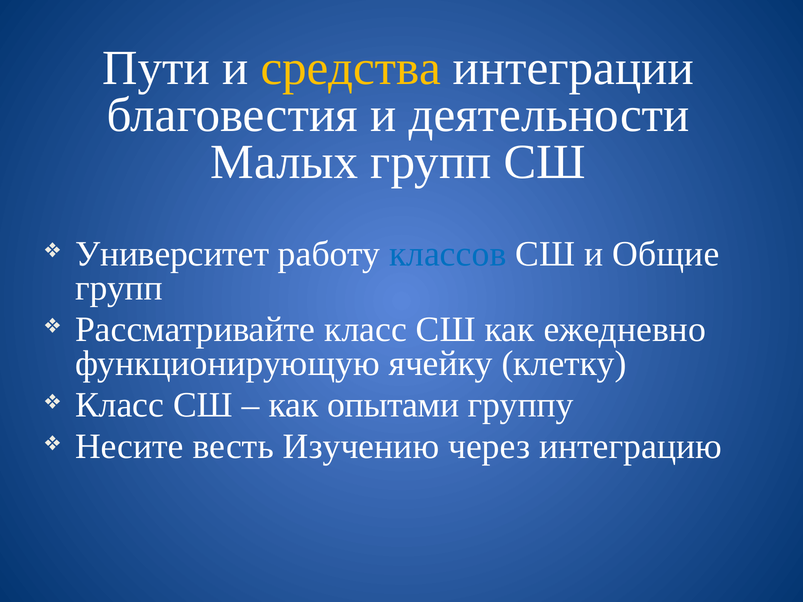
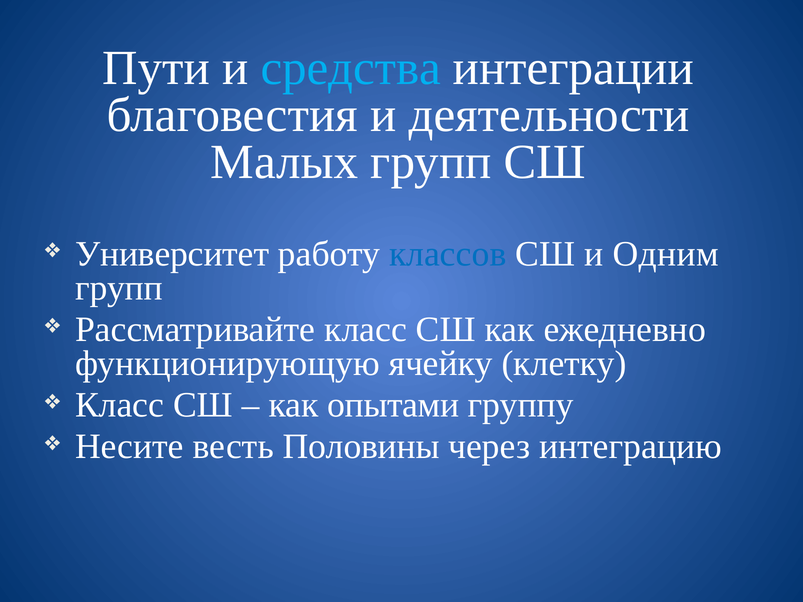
средства colour: yellow -> light blue (351, 68)
Общие: Общие -> Одним (666, 254)
Изучению: Изучению -> Половины (361, 447)
